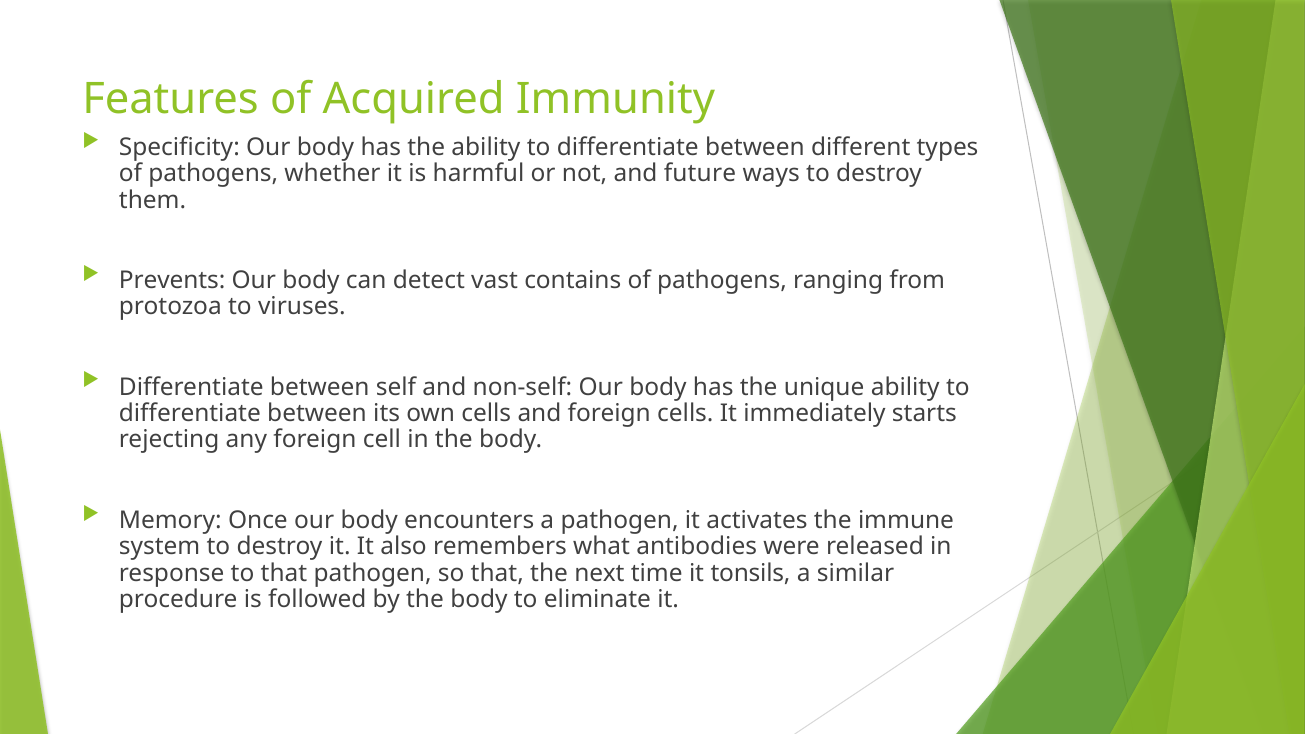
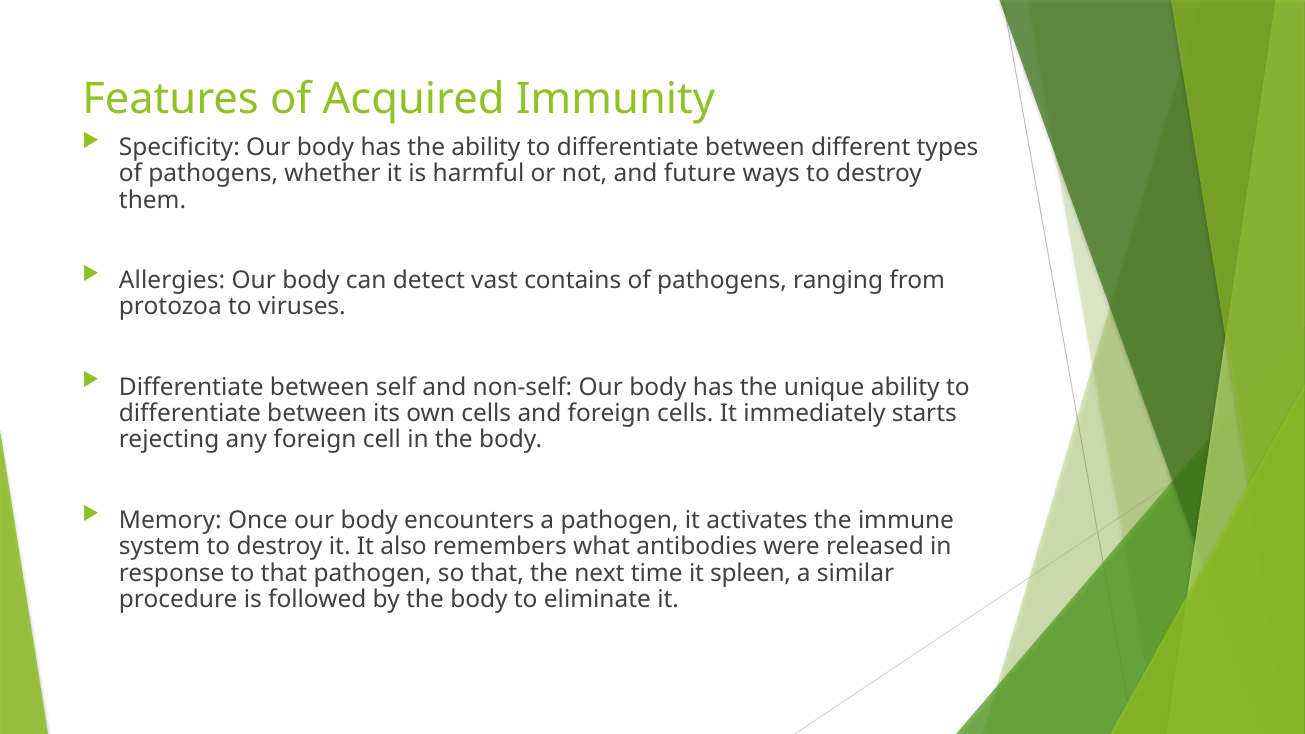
Prevents: Prevents -> Allergies (172, 280)
tonsils: tonsils -> spleen (751, 573)
